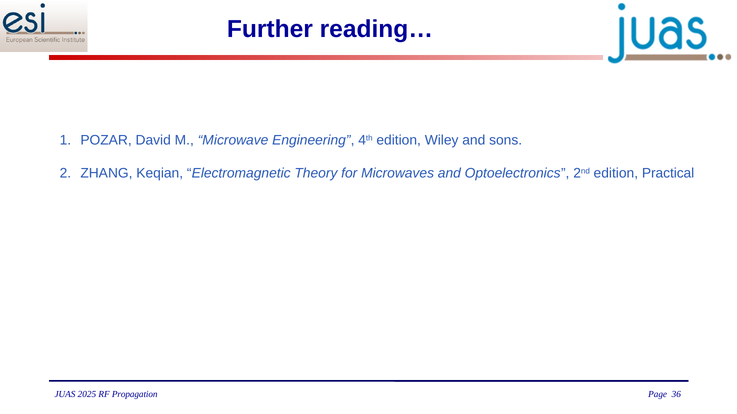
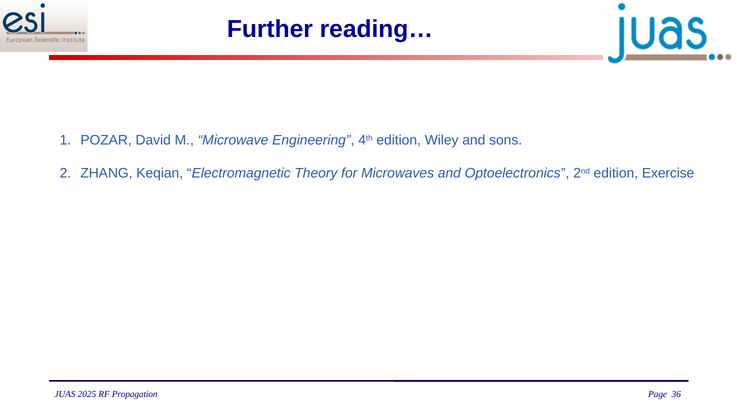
Practical: Practical -> Exercise (668, 173)
